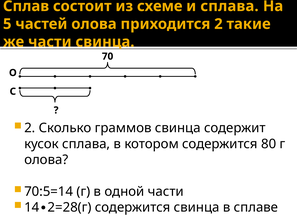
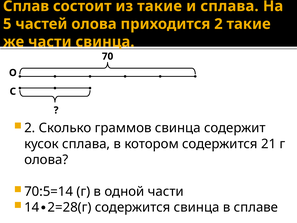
из схеме: схеме -> такие (160, 6)
80: 80 -> 21 (269, 144)
